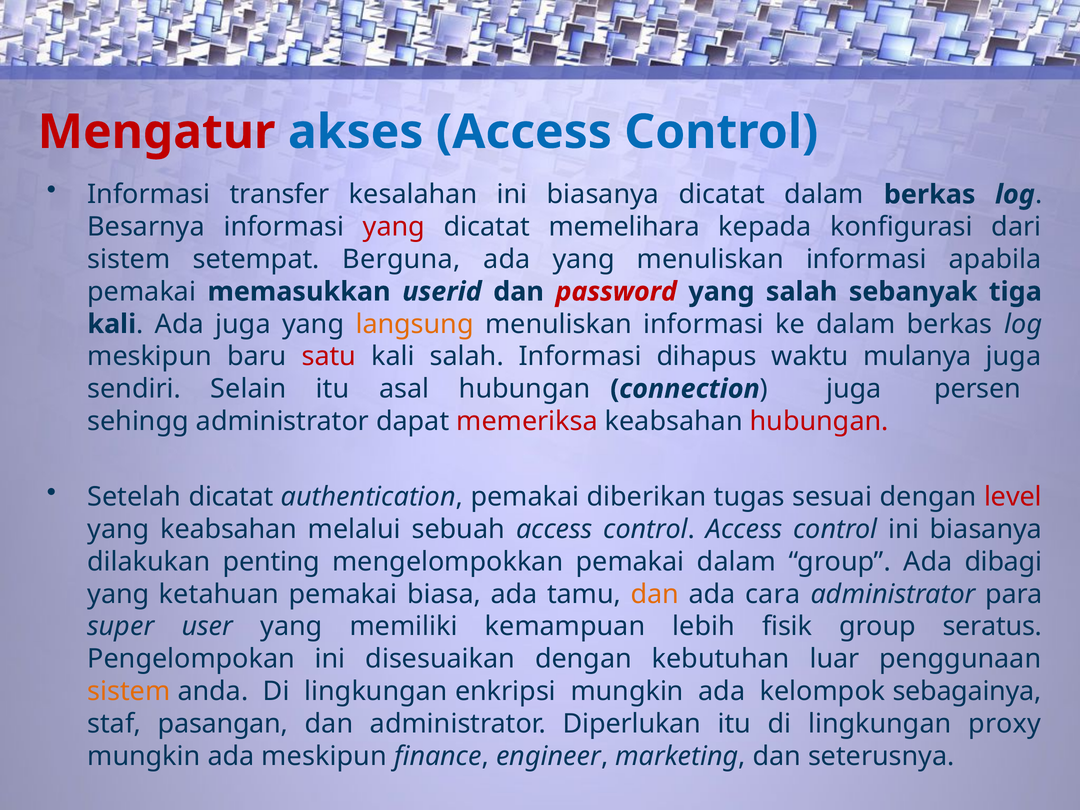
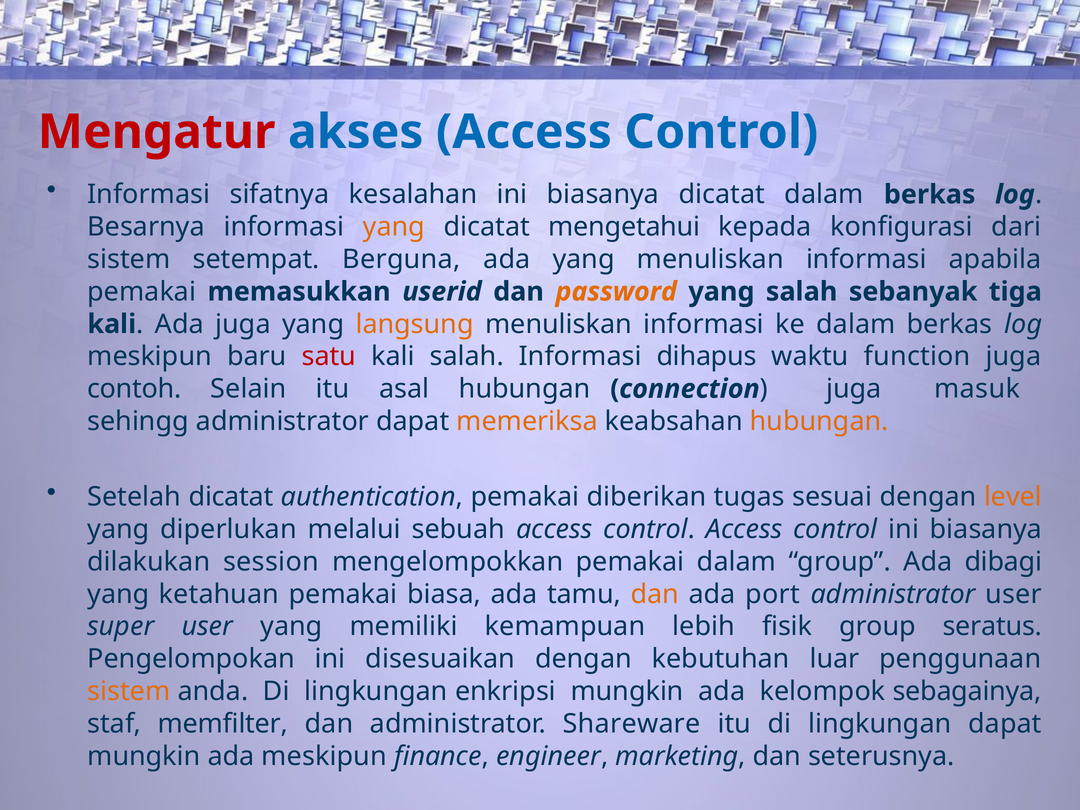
transfer: transfer -> sifatnya (279, 195)
yang colour: red -> orange (394, 227)
memelihara: memelihara -> mengetahui (624, 227)
password colour: red -> orange (616, 292)
mulanya: mulanya -> function (917, 357)
sendiri: sendiri -> contoh (134, 389)
persen: persen -> masuk (977, 389)
memeriksa colour: red -> orange (527, 421)
hubungan colour: red -> orange (819, 421)
level colour: red -> orange (1013, 497)
yang keabsahan: keabsahan -> diperlukan (229, 529)
penting: penting -> session (271, 562)
cara: cara -> port (773, 594)
administrator para: para -> user (1014, 594)
pasangan: pasangan -> memfilter (223, 724)
Diperlukan: Diperlukan -> Shareware (632, 724)
lingkungan proxy: proxy -> dapat (1005, 724)
